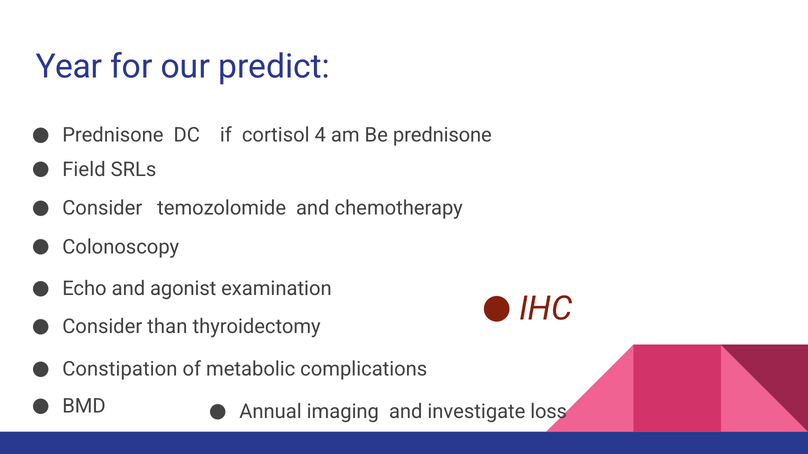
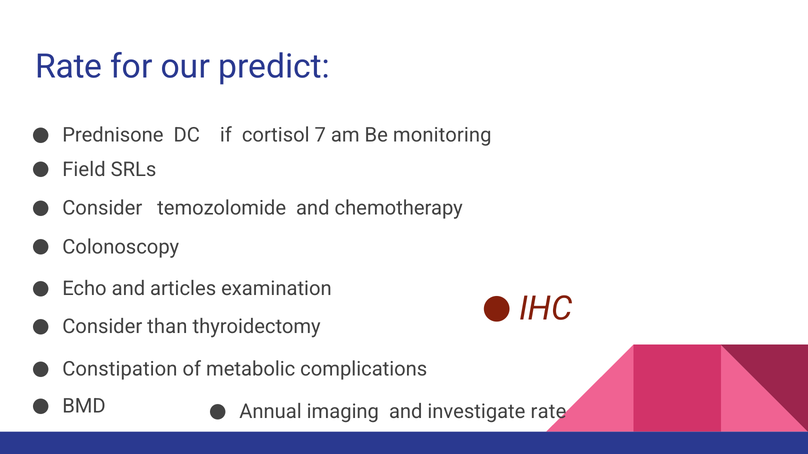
Year: Year -> Rate (69, 67)
4: 4 -> 7 (320, 135)
Be prednisone: prednisone -> monitoring (442, 135)
agonist: agonist -> articles (183, 289)
investigate loss: loss -> rate (548, 412)
